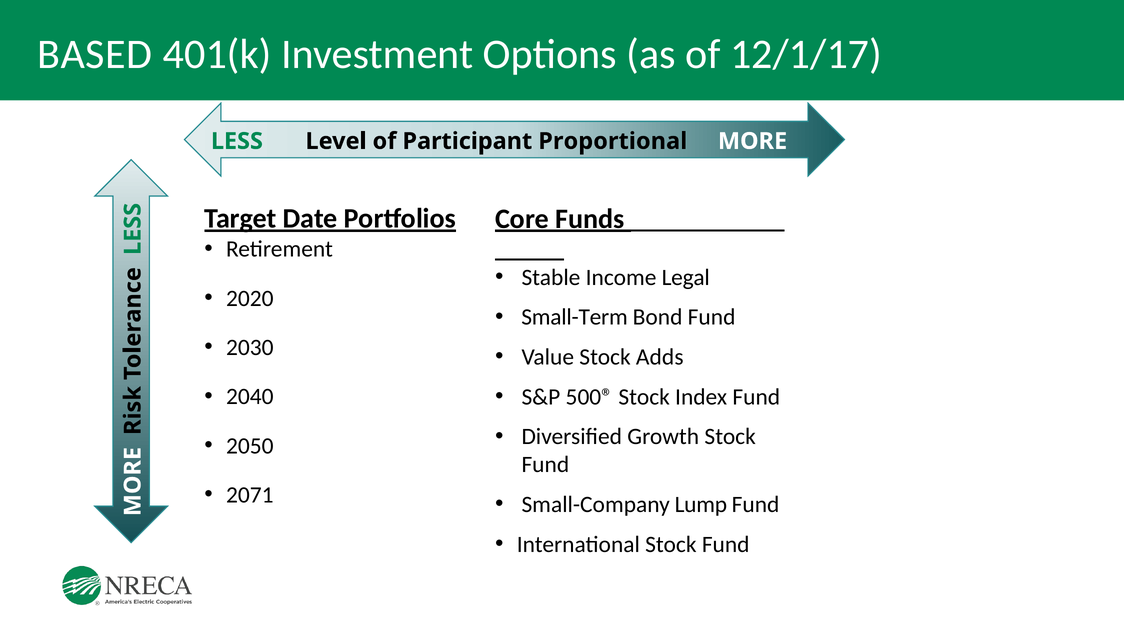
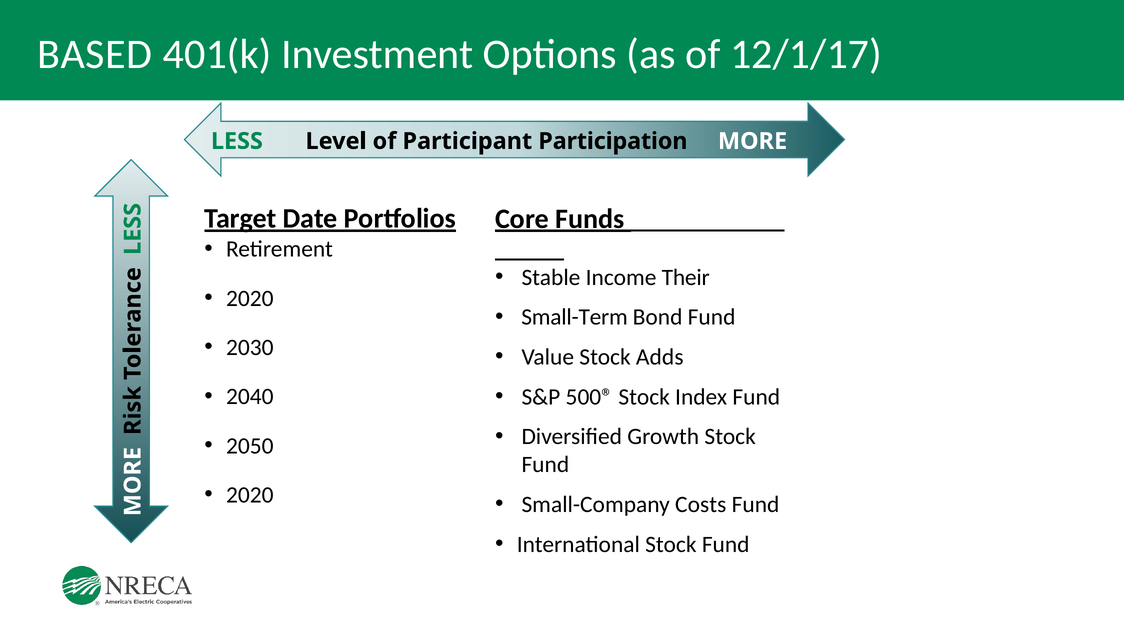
Proportional: Proportional -> Participation (613, 141)
Legal: Legal -> Their (686, 278)
2071: 2071 -> 2020 (250, 495)
Lump: Lump -> Costs (701, 505)
